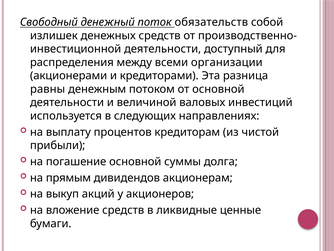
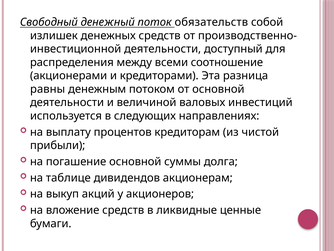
организации: организации -> соотношение (227, 62)
прямым: прямым -> таблице (68, 177)
